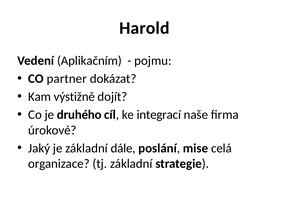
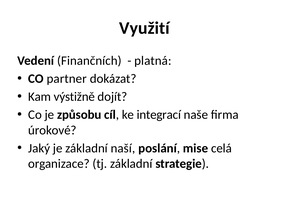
Harold: Harold -> Využití (144, 28)
Aplikačním: Aplikačním -> Finančních (89, 61)
pojmu: pojmu -> platná (153, 61)
druhého: druhého -> způsobu (79, 115)
dále: dále -> naší (123, 148)
